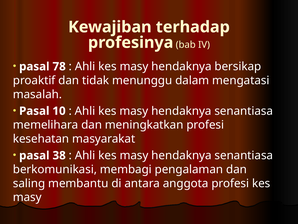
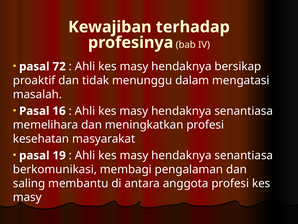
78: 78 -> 72 (59, 66)
10: 10 -> 16 (59, 111)
38: 38 -> 19 (59, 155)
